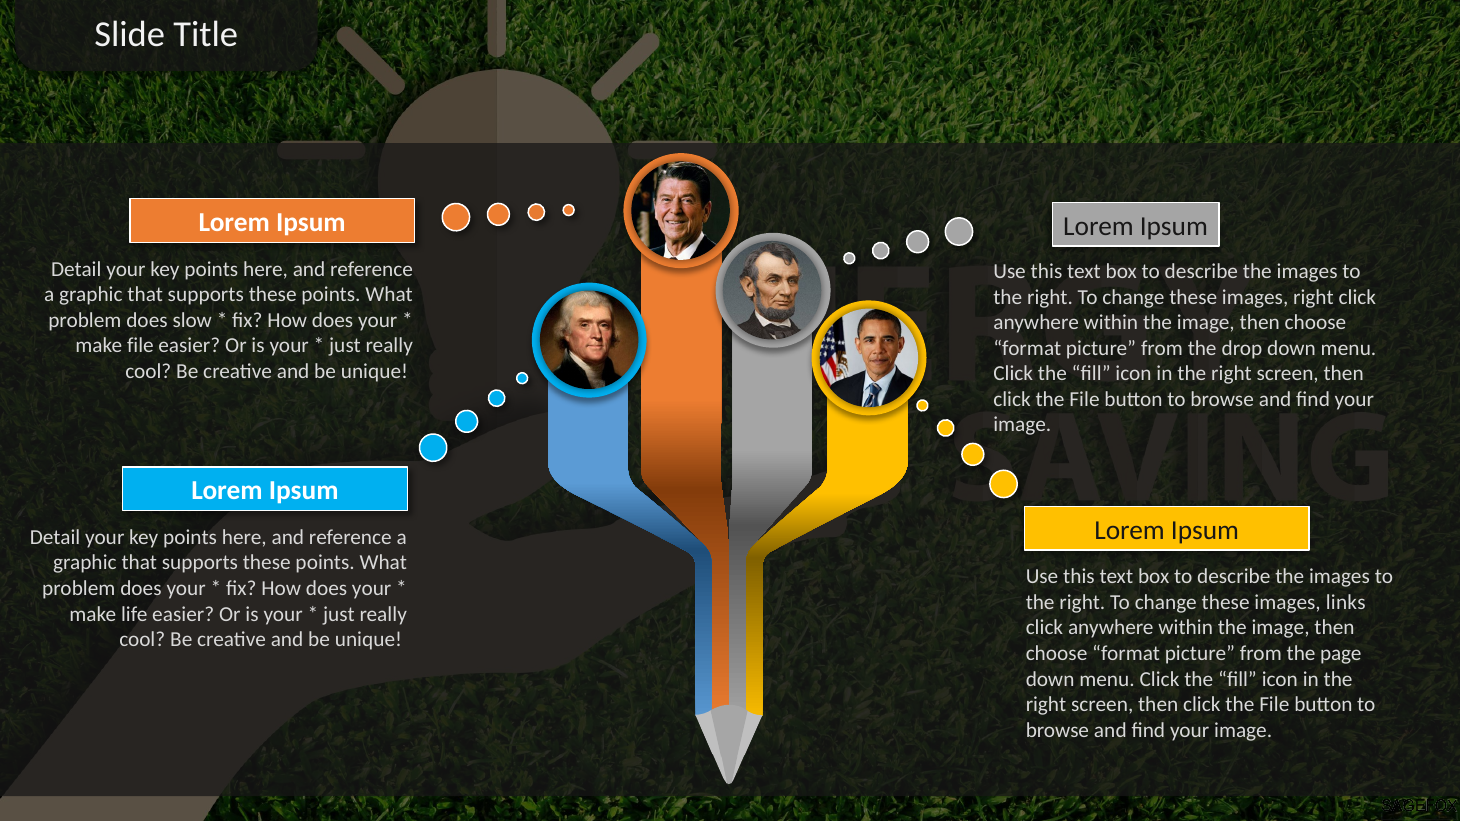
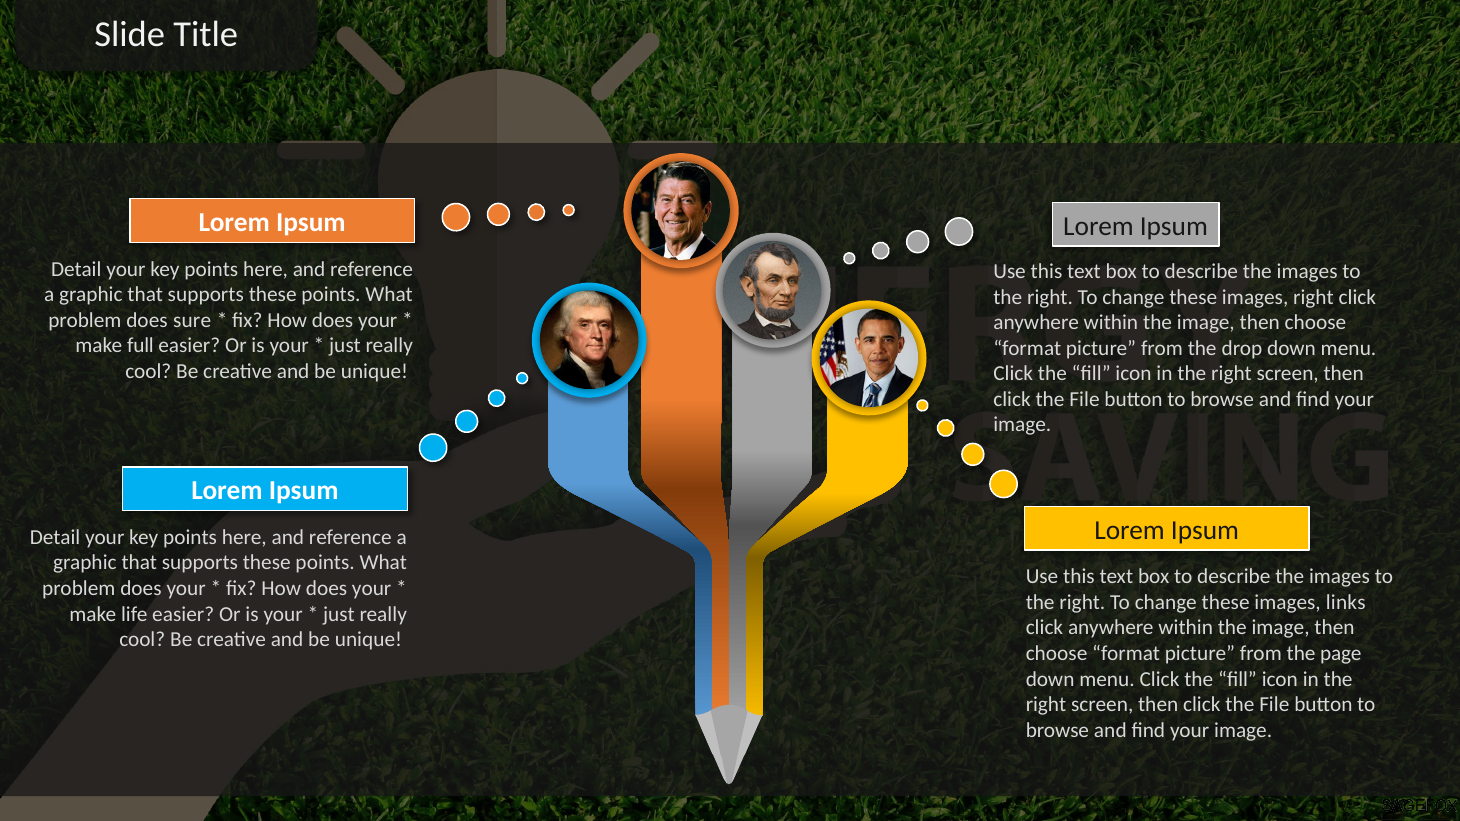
slow: slow -> sure (192, 320)
make file: file -> full (140, 346)
